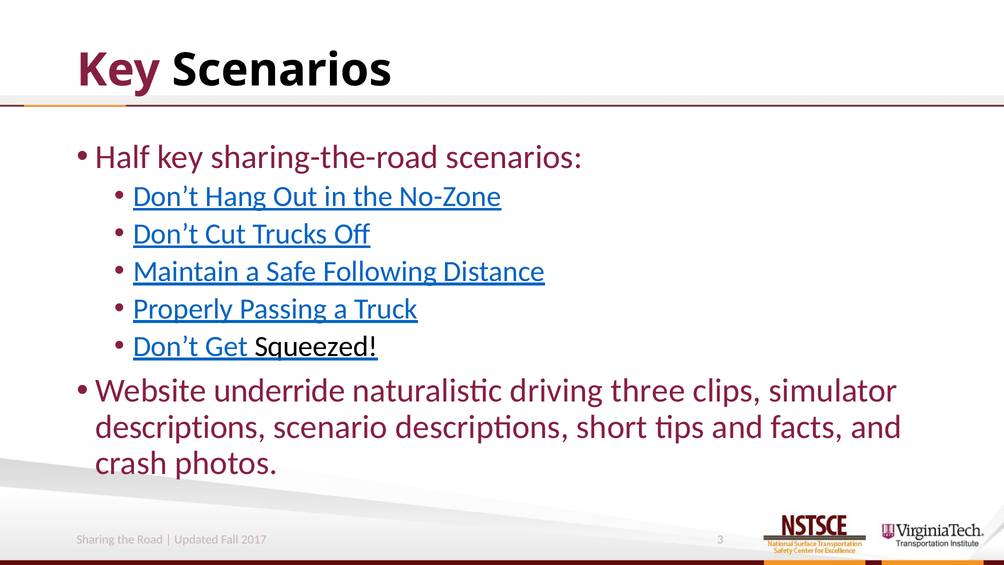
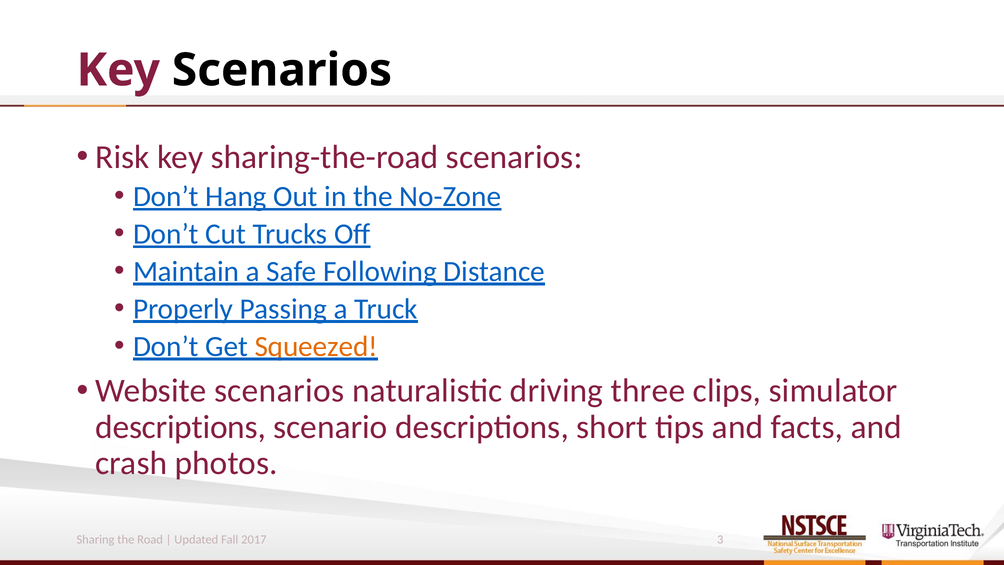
Half: Half -> Risk (123, 157)
Squeezed colour: black -> orange (316, 346)
Website underride: underride -> scenarios (279, 391)
